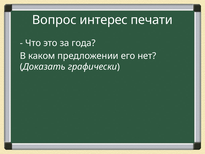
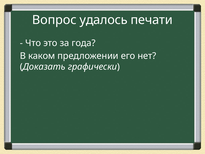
интерес: интерес -> удалось (104, 20)
